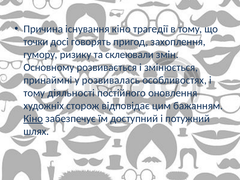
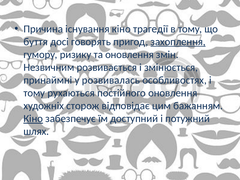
точки: точки -> буття (36, 42)
захоплення underline: none -> present (178, 42)
та склеювали: склеювали -> оновлення (129, 55)
Основному: Основному -> Незвичним (49, 67)
діяльності: діяльності -> рухаються (71, 93)
